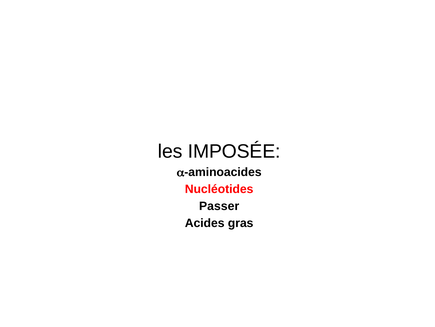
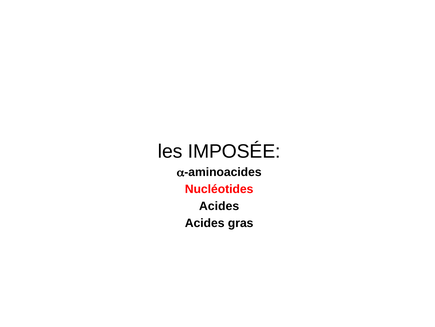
Passer: Passer -> Acides (219, 206)
